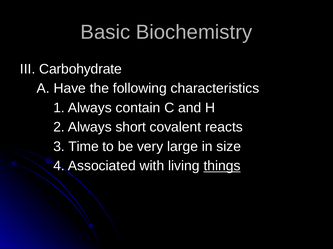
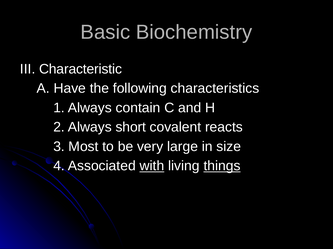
Carbohydrate: Carbohydrate -> Characteristic (81, 69)
Time: Time -> Most (83, 147)
with underline: none -> present (152, 166)
